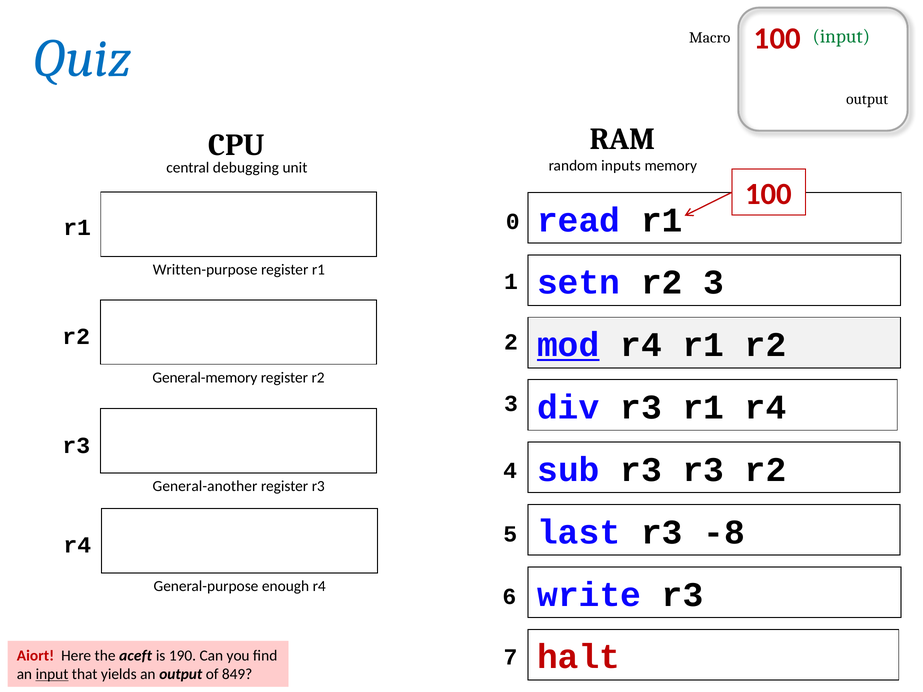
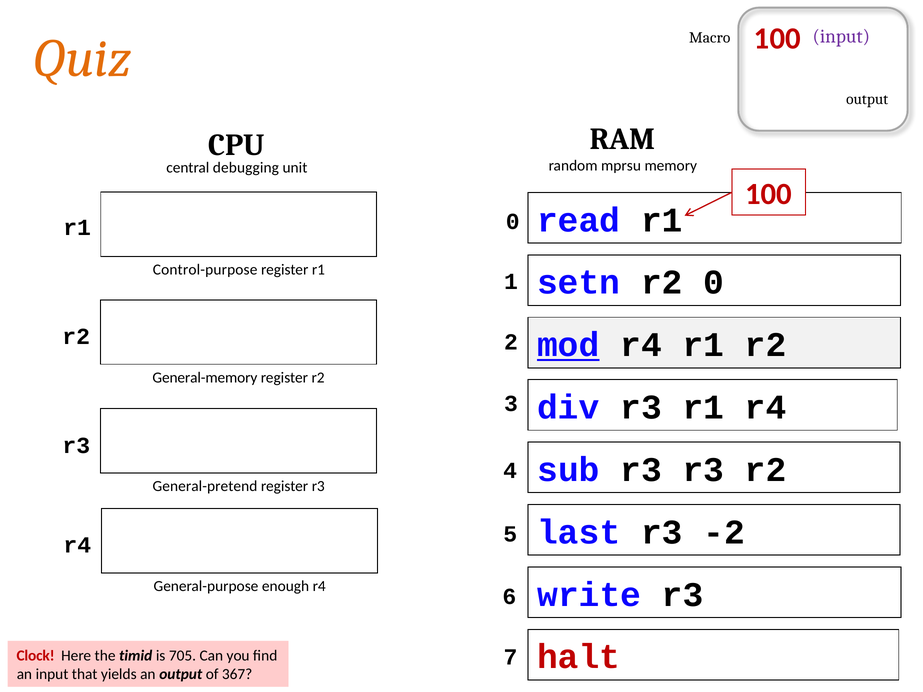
input colour: green -> purple (841, 36)
Quiz colour: blue -> orange (82, 59)
inputs: inputs -> mprsu (621, 166)
Written-purpose: Written-purpose -> Control-purpose (205, 270)
r2 3: 3 -> 0 (714, 283)
General-another: General-another -> General-pretend (205, 486)
-8: -8 -> -2 (724, 532)
Aiort: Aiort -> Clock (36, 656)
aceft: aceft -> timid (136, 656)
190: 190 -> 705 (182, 656)
input underline: present -> none (52, 674)
849: 849 -> 367 (237, 674)
